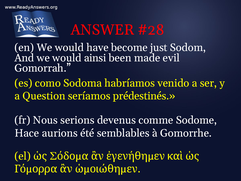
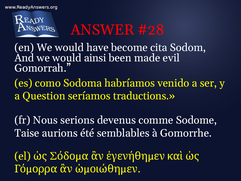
just: just -> cita (159, 48)
prédestinés: prédestinés -> traductions (144, 96)
Hace: Hace -> Taise (27, 133)
